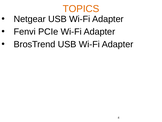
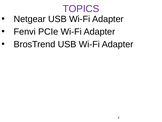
TOPICS colour: orange -> purple (81, 9)
